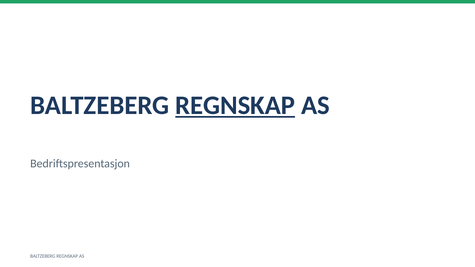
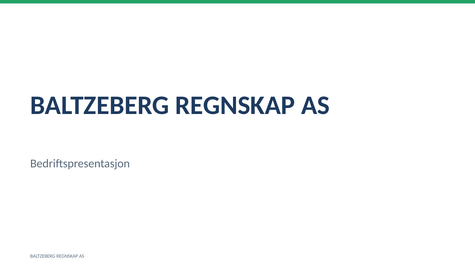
REGNSKAP underline: present -> none (235, 105)
